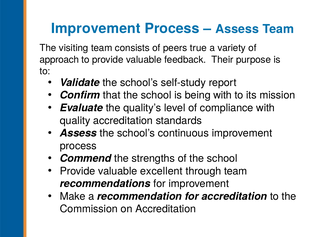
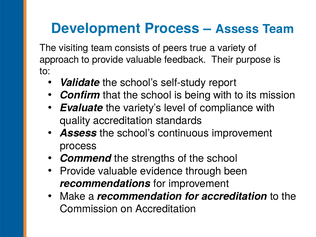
Improvement: Improvement -> Development (96, 28)
quality’s: quality’s -> variety’s (142, 108)
excellent: excellent -> evidence (161, 171)
through team: team -> been (236, 171)
